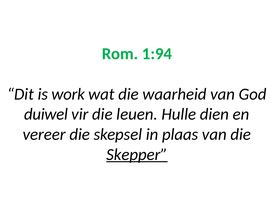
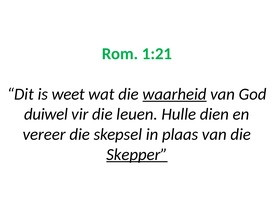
1:94: 1:94 -> 1:21 (157, 54)
work: work -> weet (68, 94)
waarheid underline: none -> present (175, 94)
